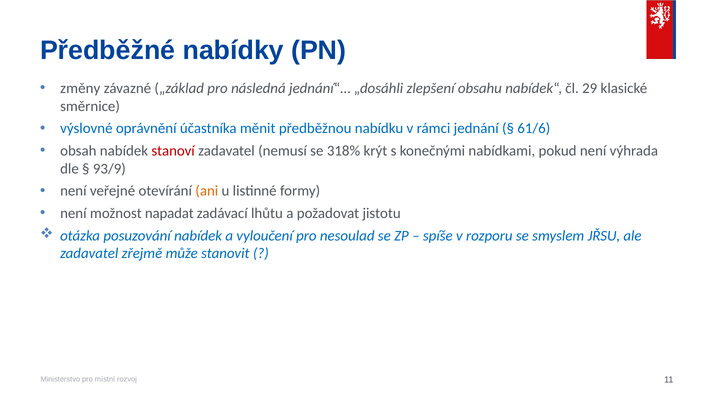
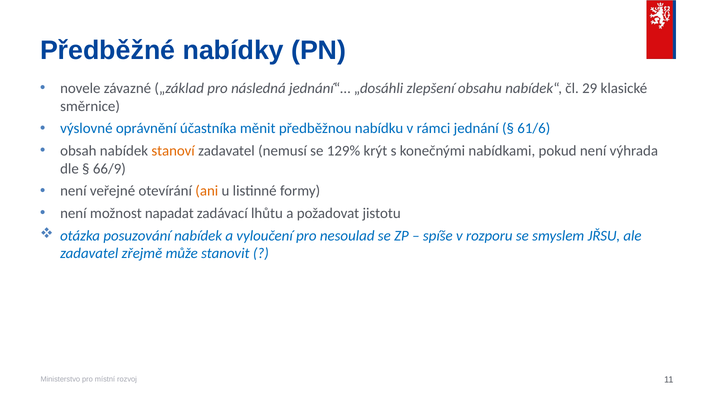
změny: změny -> novele (80, 89)
stanoví colour: red -> orange (173, 151)
318%: 318% -> 129% (344, 151)
93/9: 93/9 -> 66/9 (109, 169)
